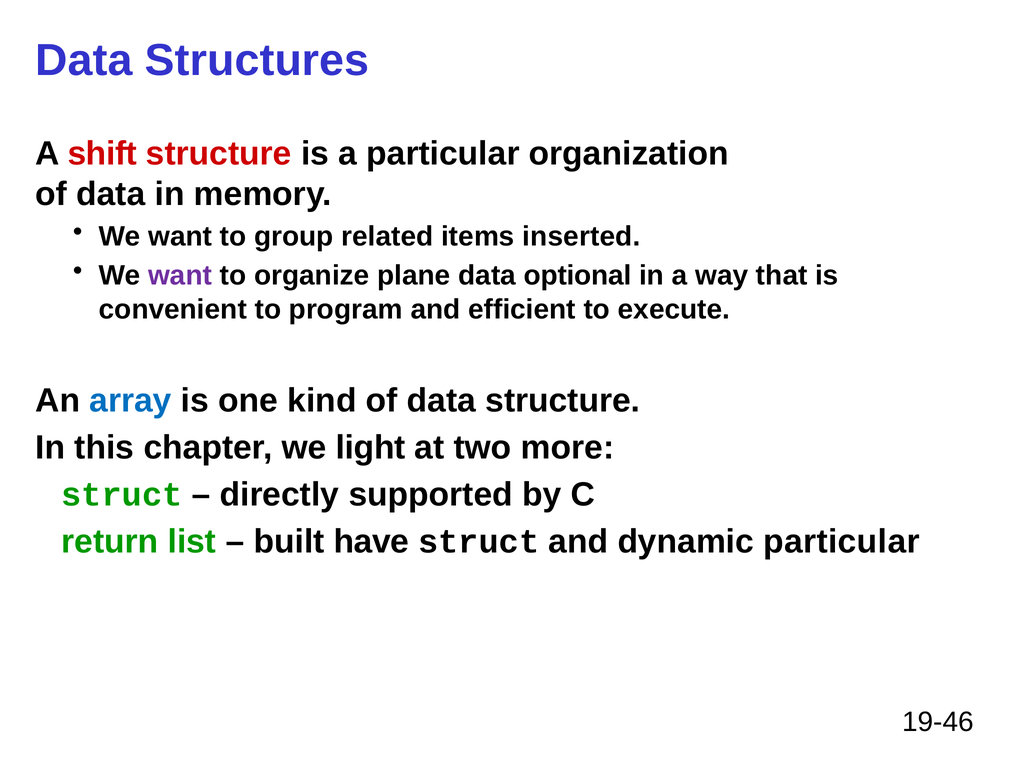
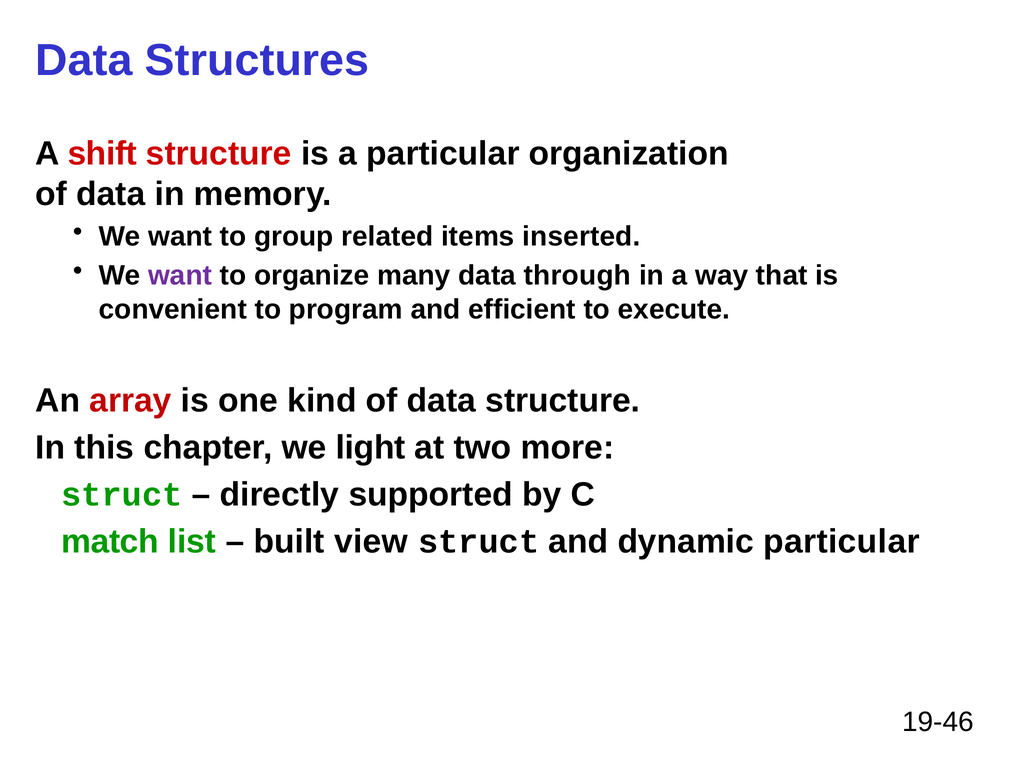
plane: plane -> many (414, 276)
optional: optional -> through (577, 276)
array colour: blue -> red (131, 400)
return: return -> match (110, 542)
have: have -> view (371, 542)
